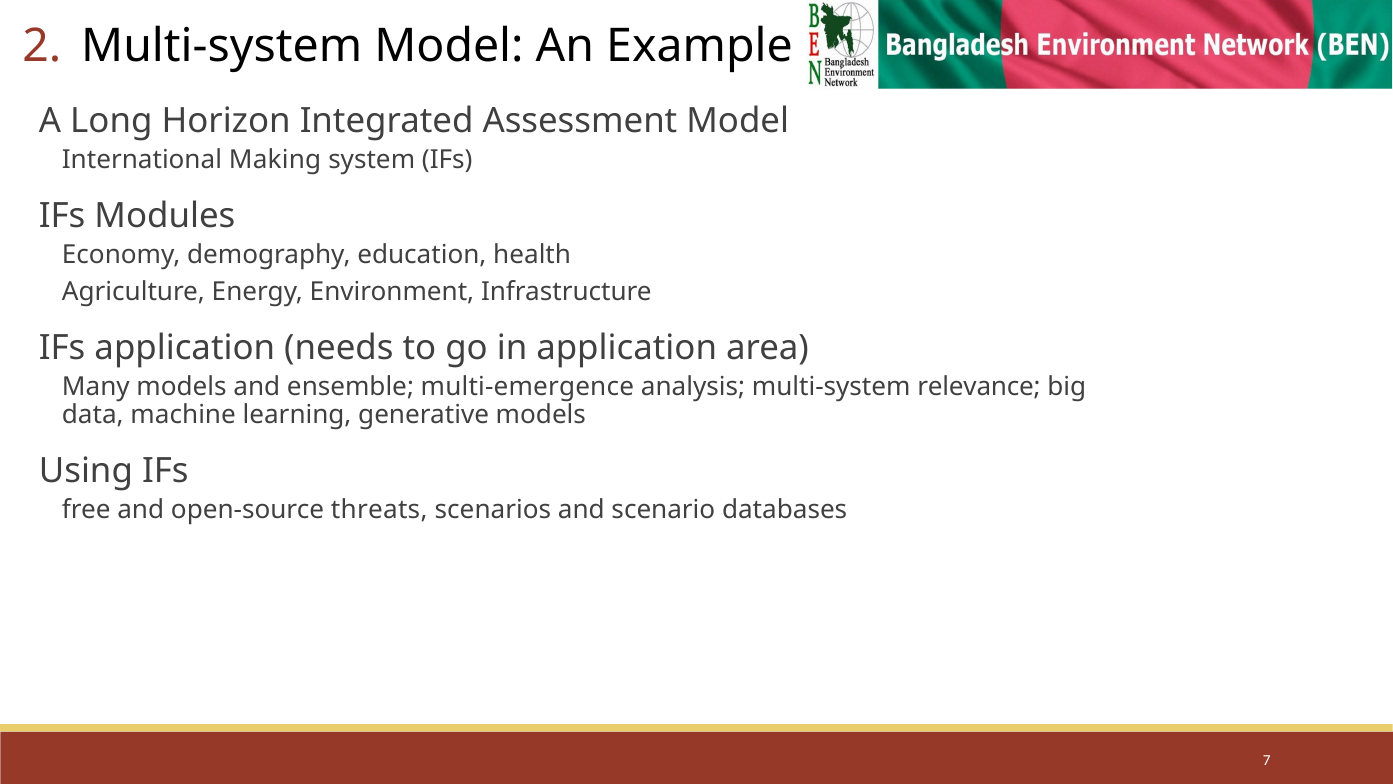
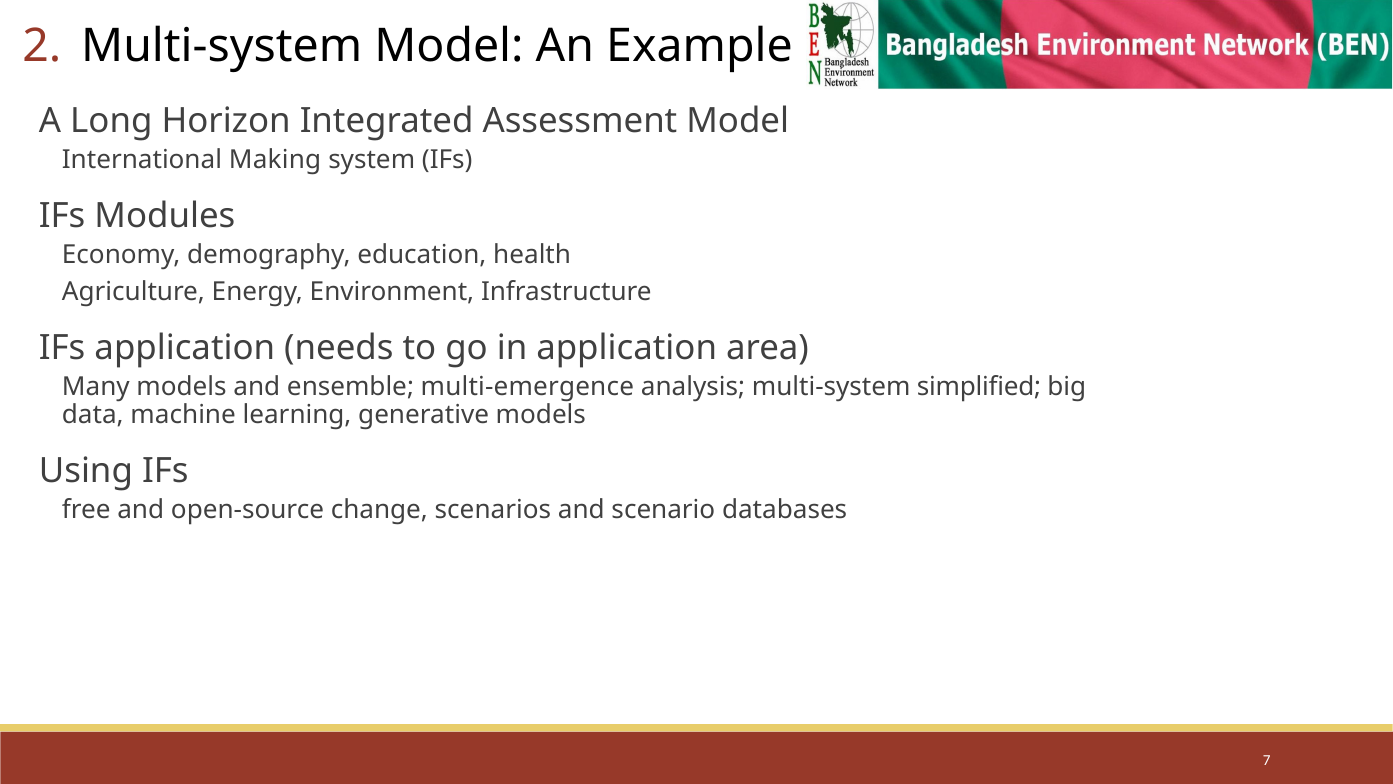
relevance: relevance -> simplified (979, 387)
threats: threats -> change (379, 510)
